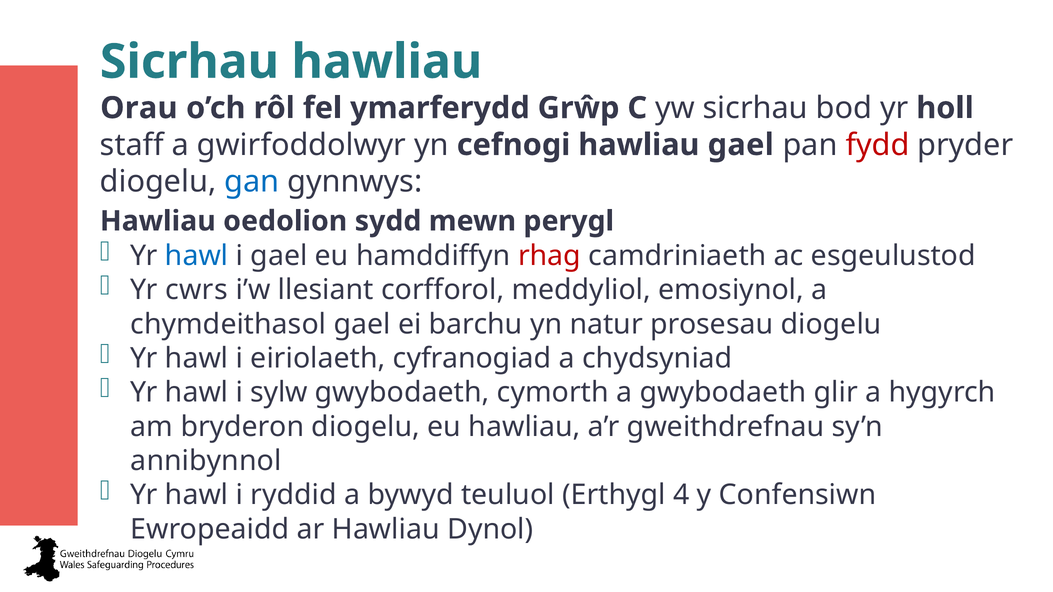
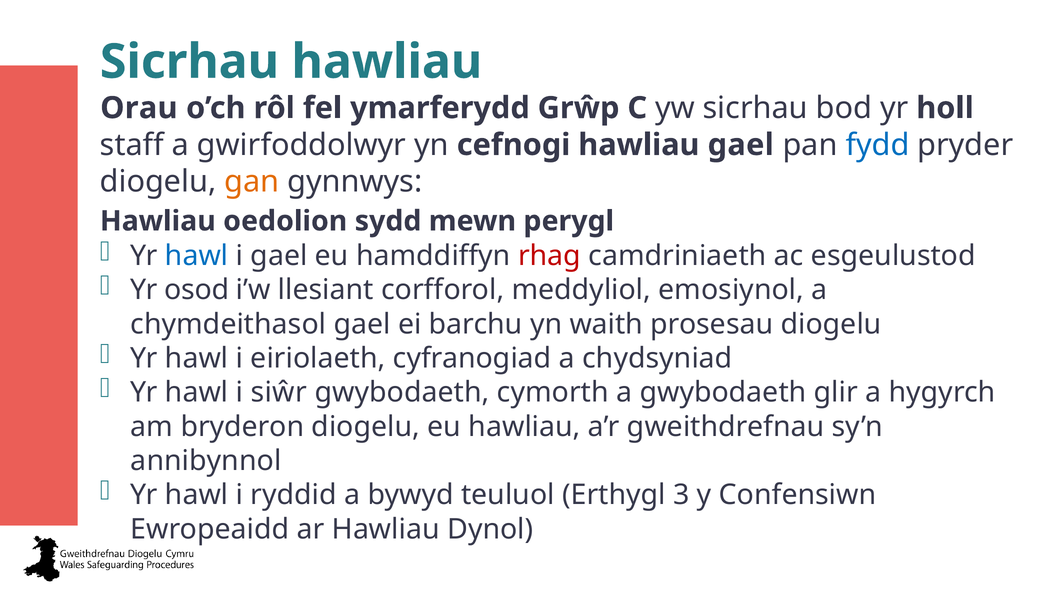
fydd colour: red -> blue (877, 145)
gan colour: blue -> orange (252, 182)
cwrs: cwrs -> osod (197, 290)
natur: natur -> waith (606, 324)
sylw: sylw -> siŵr (279, 393)
4: 4 -> 3 (681, 495)
